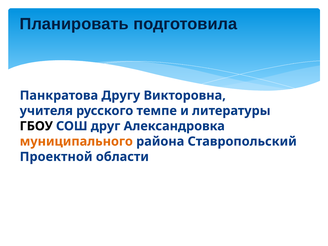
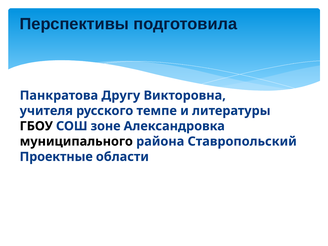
Планировать: Планировать -> Перспективы (74, 24)
друг: друг -> зоне (106, 126)
муниципального colour: orange -> black (76, 141)
Проектной: Проектной -> Проектные (56, 157)
